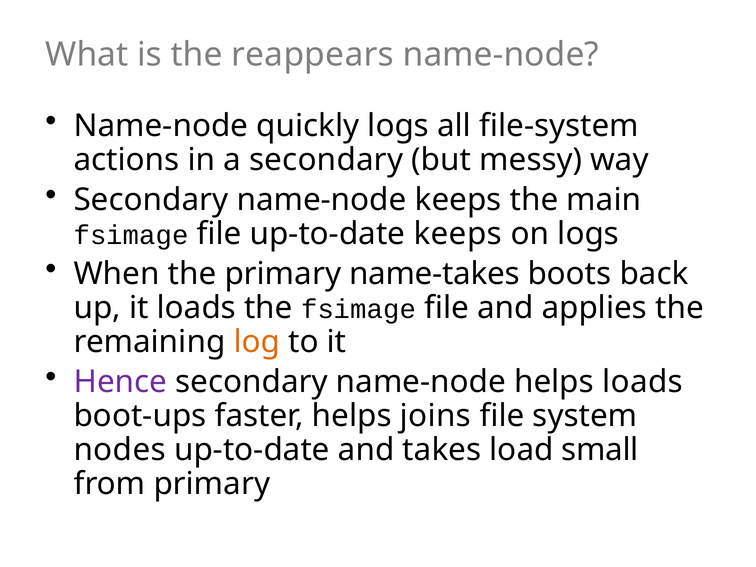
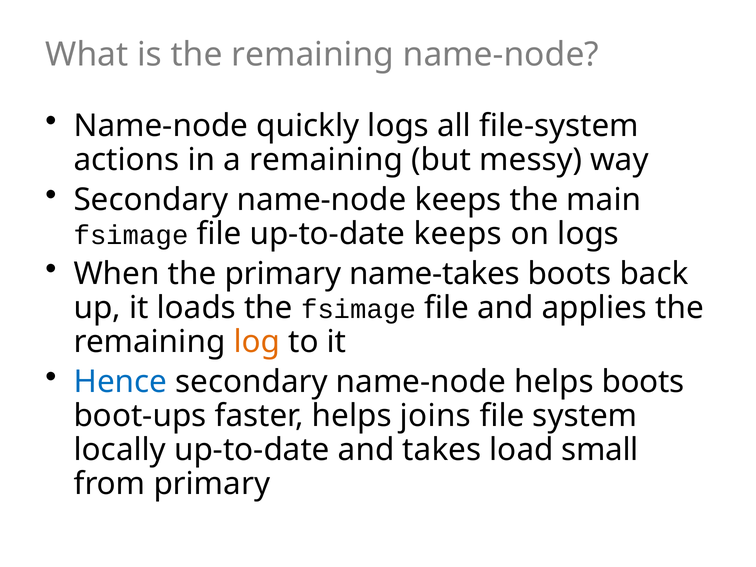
is the reappears: reappears -> remaining (313, 55)
a secondary: secondary -> remaining (326, 160)
Hence colour: purple -> blue (120, 382)
helps loads: loads -> boots (643, 382)
nodes: nodes -> locally (120, 450)
